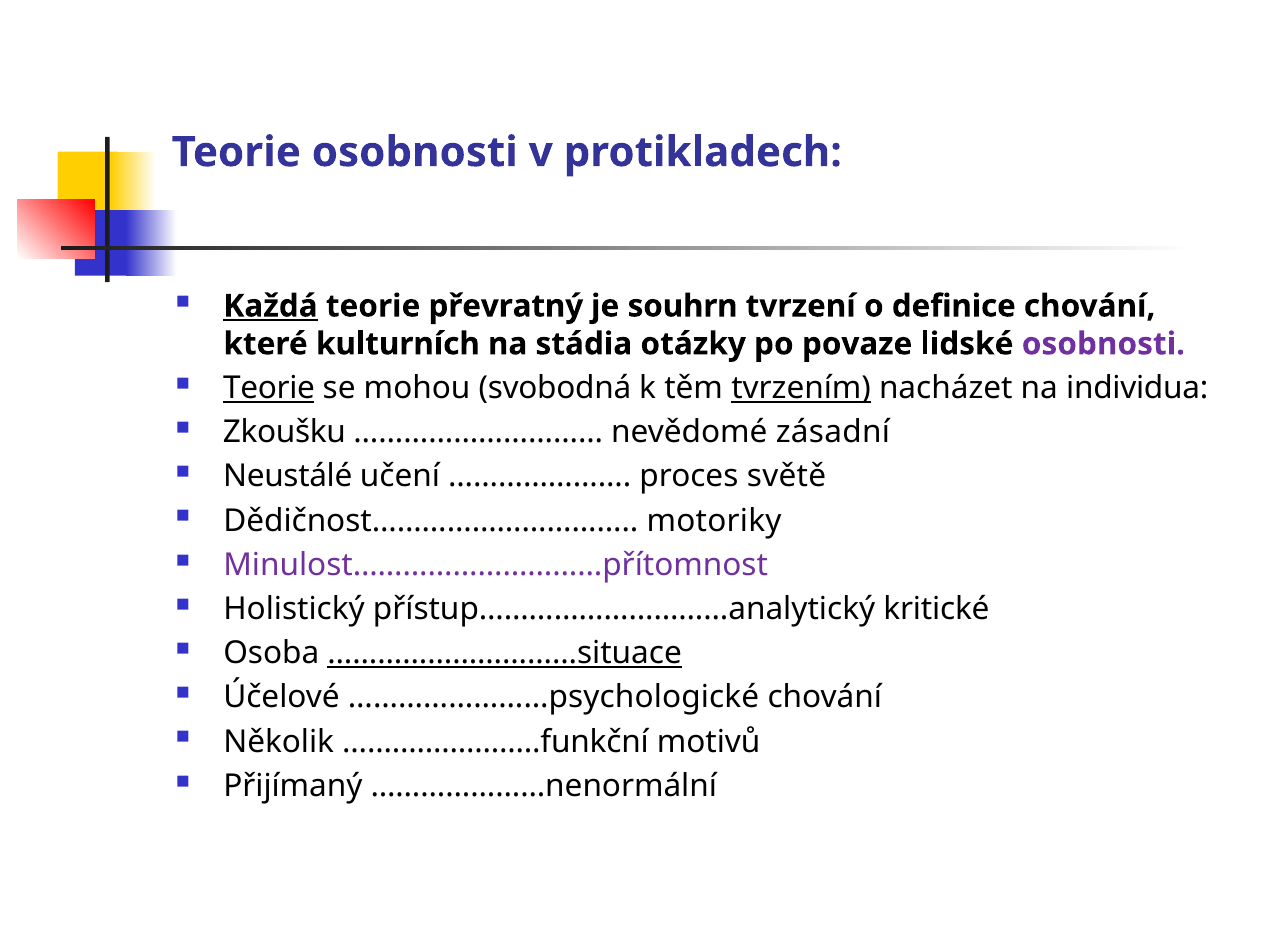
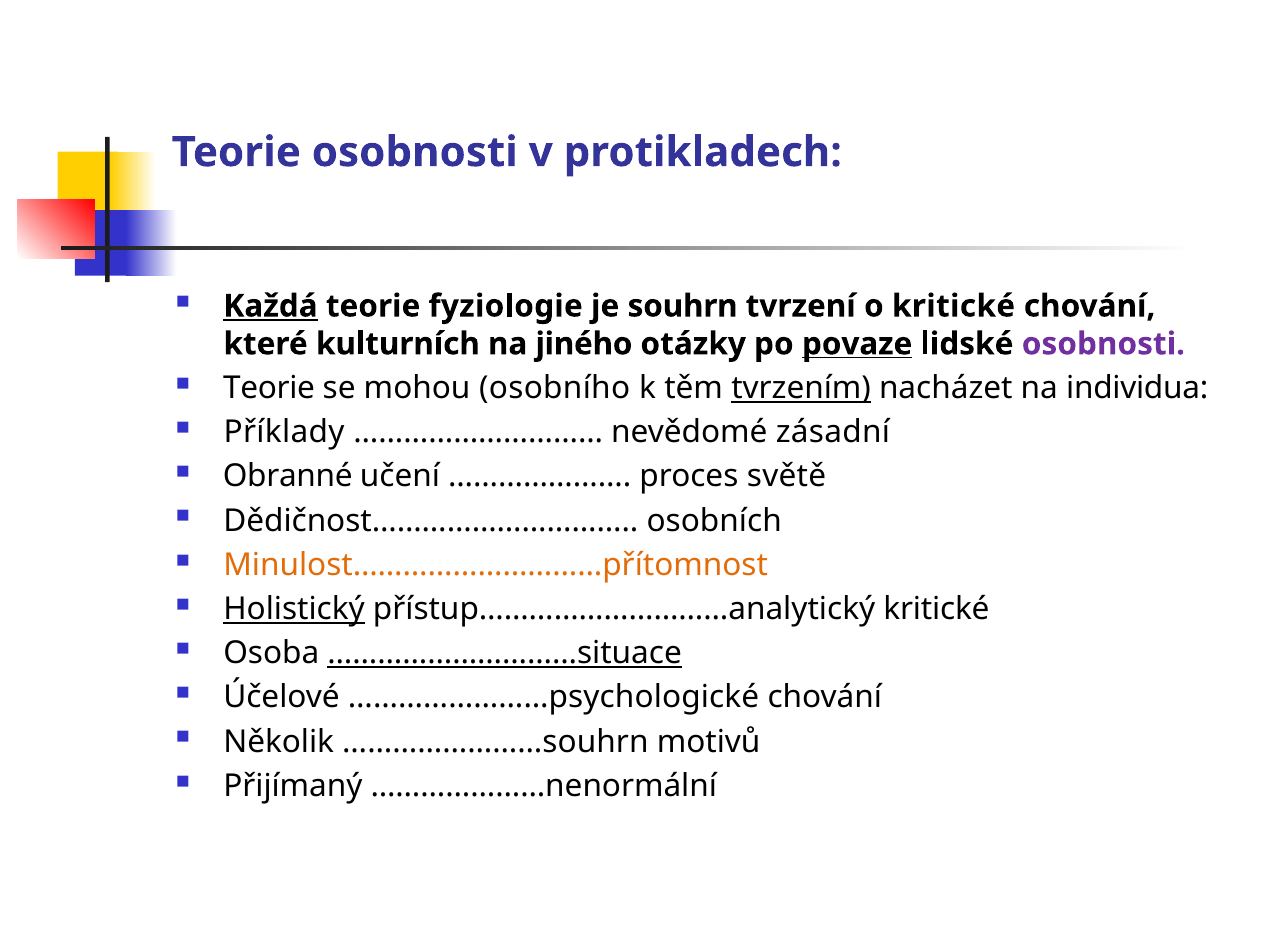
převratný: převratný -> fyziologie (506, 306)
o definice: definice -> kritické (954, 306)
stádia: stádia -> jiného (584, 344)
povaze underline: none -> present (857, 344)
Teorie underline: present -> none (269, 388)
svobodná: svobodná -> osobního (555, 388)
Zkoušku: Zkoušku -> Příklady (284, 432)
Neustálé: Neustálé -> Obranné (288, 477)
motoriky: motoriky -> osobních (714, 521)
Minulost…………………………přítomnost colour: purple -> orange (496, 565)
Holistický underline: none -> present (294, 609)
……………………funkční: ……………………funkční -> ……………………souhrn (495, 742)
